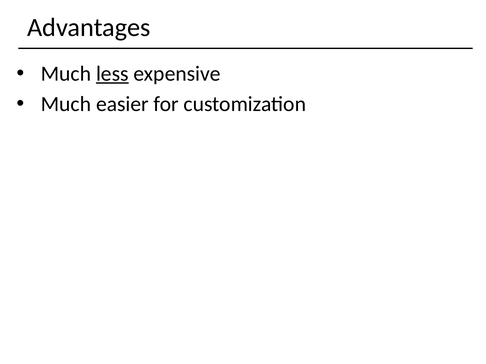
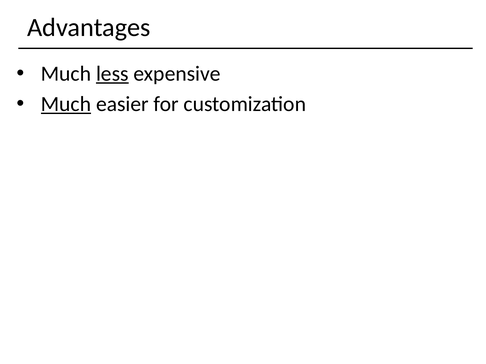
Much underline: none -> present (66, 104)
